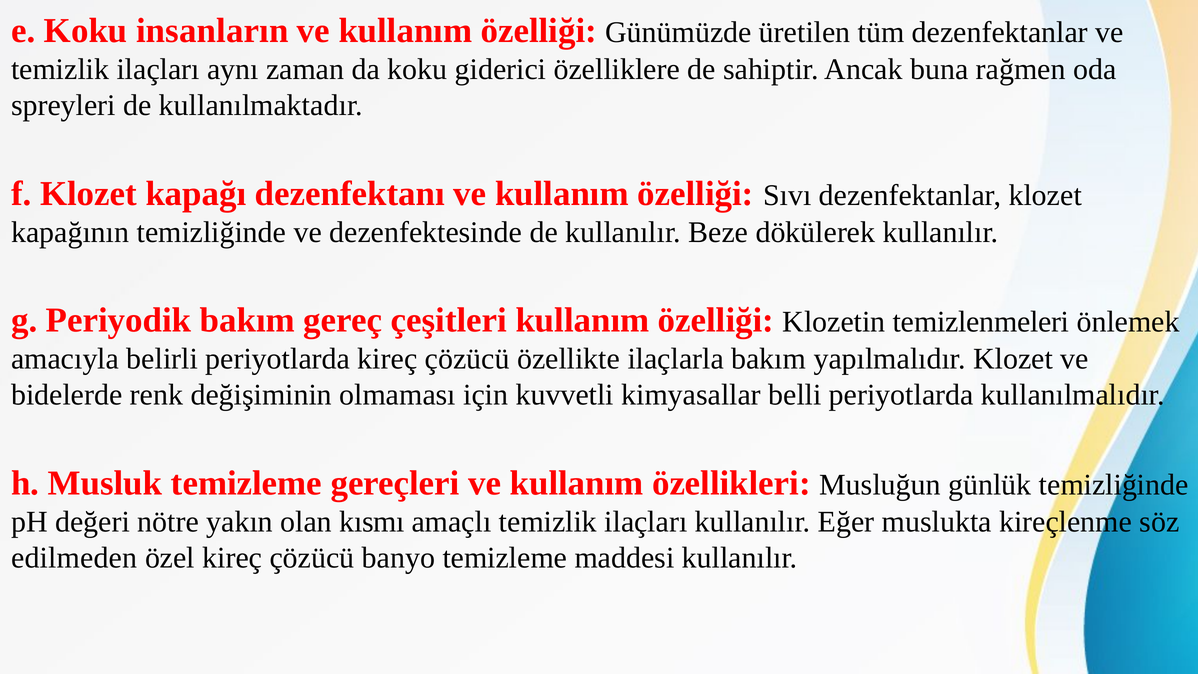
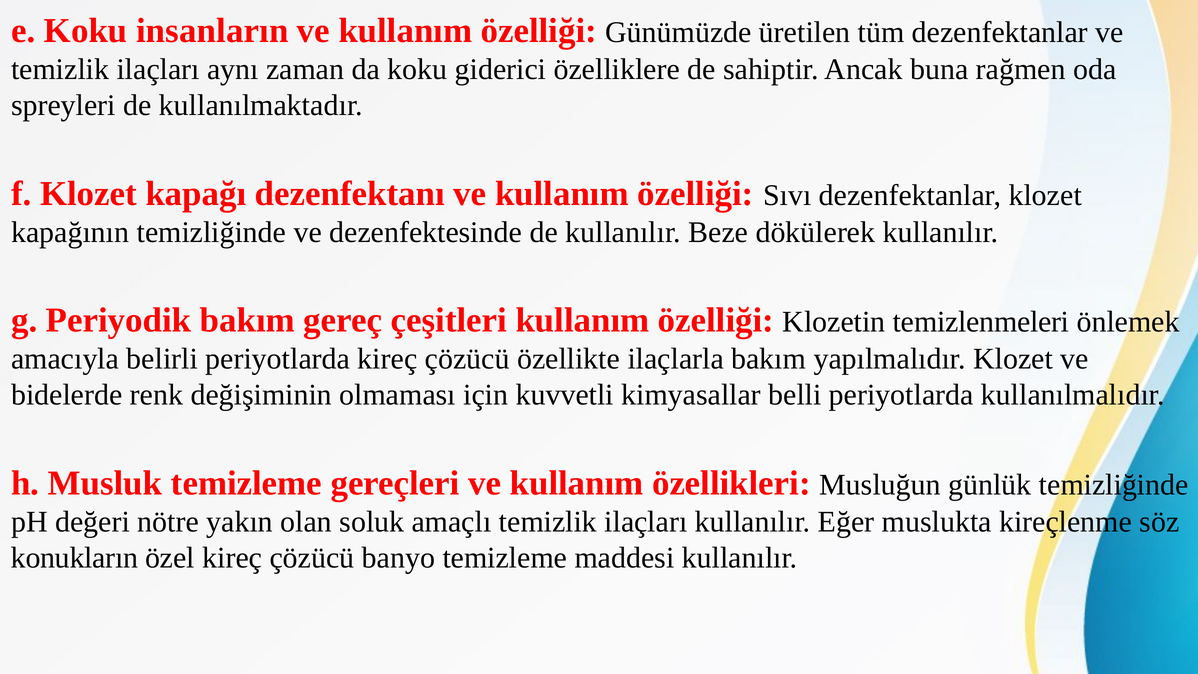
kısmı: kısmı -> soluk (372, 522)
edilmeden: edilmeden -> konukların (74, 558)
